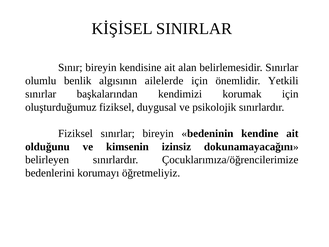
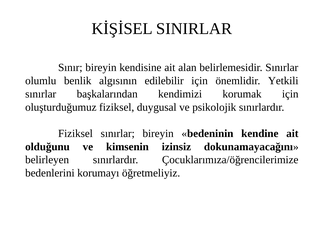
ailelerde: ailelerde -> edilebilir (164, 81)
